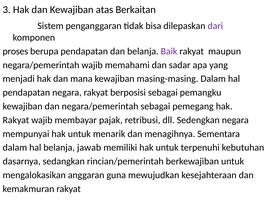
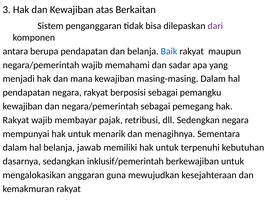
proses: proses -> antara (15, 51)
Baik colour: purple -> blue (169, 51)
rincian/pemerintah: rincian/pemerintah -> inklusif/pemerintah (125, 161)
